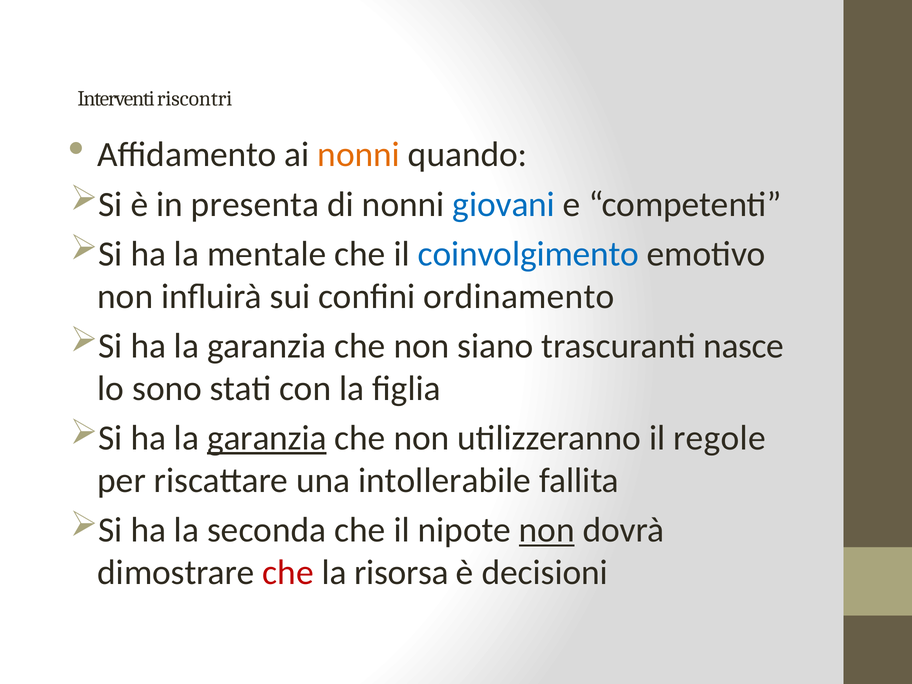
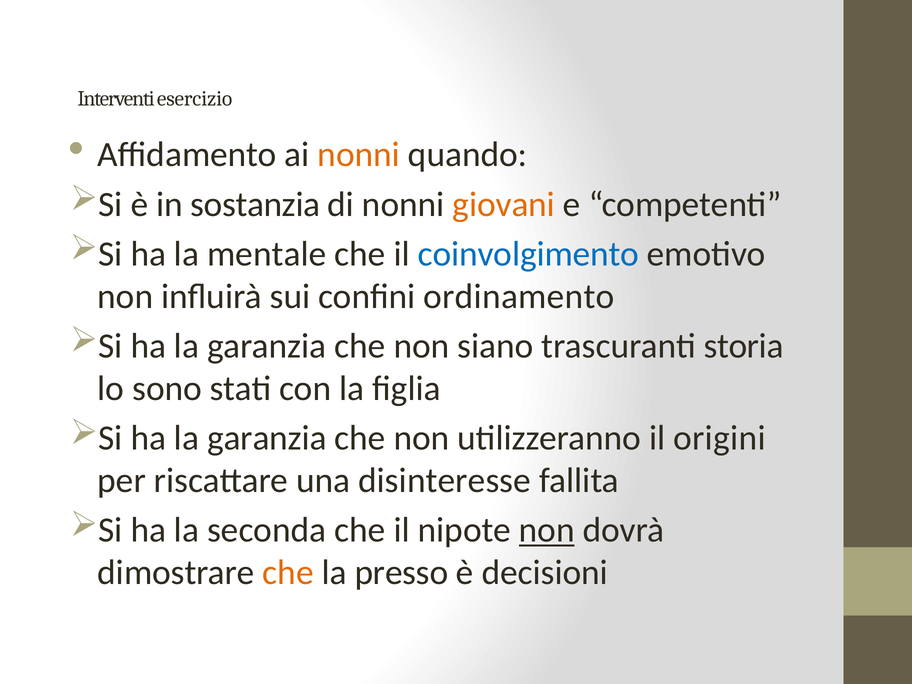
riscontri: riscontri -> esercizio (195, 99)
presenta: presenta -> sostanzia (255, 204)
giovani colour: blue -> orange (504, 204)
nasce: nasce -> storia (744, 346)
garanzia underline: present -> none (267, 438)
regole: regole -> origini (720, 438)
intollerabile: intollerabile -> disinteresse (445, 481)
che colour: red -> orange (288, 573)
risorsa: risorsa -> presso (401, 573)
